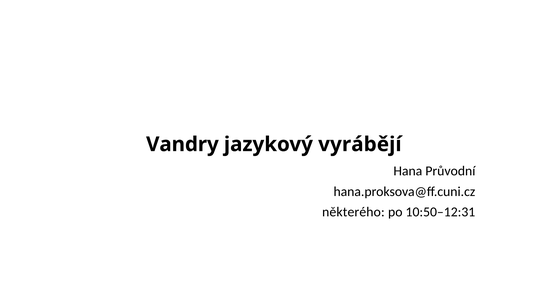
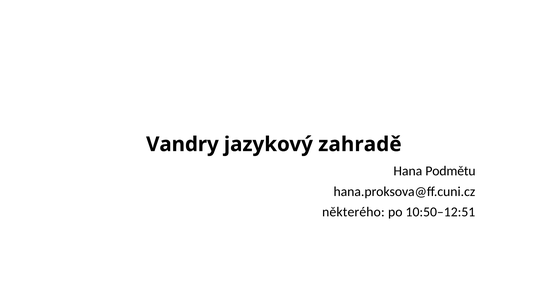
vyrábějí: vyrábějí -> zahradě (360, 144)
Průvodní: Průvodní -> Podmětu (450, 171)
10:50–12:31: 10:50–12:31 -> 10:50–12:51 (440, 212)
